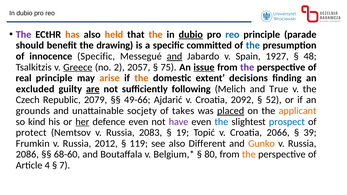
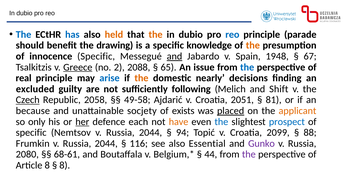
The colour: purple -> blue (24, 35)
has colour: orange -> blue (72, 35)
dubio underline: present -> none (191, 35)
committed: committed -> knowledge (209, 45)
the colour: blue -> orange (253, 45)
1927: 1927 -> 1948 (277, 56)
48: 48 -> 67 (310, 56)
2057: 2057 -> 2088 (139, 67)
75: 75 -> 65 (169, 67)
issue underline: present -> none (204, 67)
the colour: purple -> blue (247, 67)
arise colour: orange -> blue (110, 78)
extent: extent -> nearly (210, 78)
are underline: present -> none (93, 89)
True: True -> Shift (279, 89)
Czech underline: none -> present (28, 100)
2079: 2079 -> 2058 (96, 100)
49-66: 49-66 -> 49-58 (137, 100)
2092: 2092 -> 2051 (242, 100)
52: 52 -> 81 (274, 100)
grounds: grounds -> because (33, 111)
takes: takes -> exists (183, 111)
kind: kind -> only (37, 122)
defence even: even -> each (138, 122)
have colour: purple -> orange (179, 122)
protect: protect -> specific (31, 133)
Nemtsov v Russia 2083: 2083 -> 2044 (151, 133)
19: 19 -> 94 (183, 133)
2066: 2066 -> 2099 (278, 133)
39: 39 -> 88 (310, 133)
Frumkin v Russia 2012: 2012 -> 2044 (106, 144)
119: 119 -> 116 (139, 144)
Different: Different -> Essential (207, 144)
Gunko colour: orange -> purple (261, 144)
2086: 2086 -> 2080 (27, 155)
68-60: 68-60 -> 68-61 (67, 155)
80: 80 -> 44 (211, 155)
the colour: orange -> purple (249, 155)
Article 4: 4 -> 8 (47, 165)
7: 7 -> 8 (65, 165)
